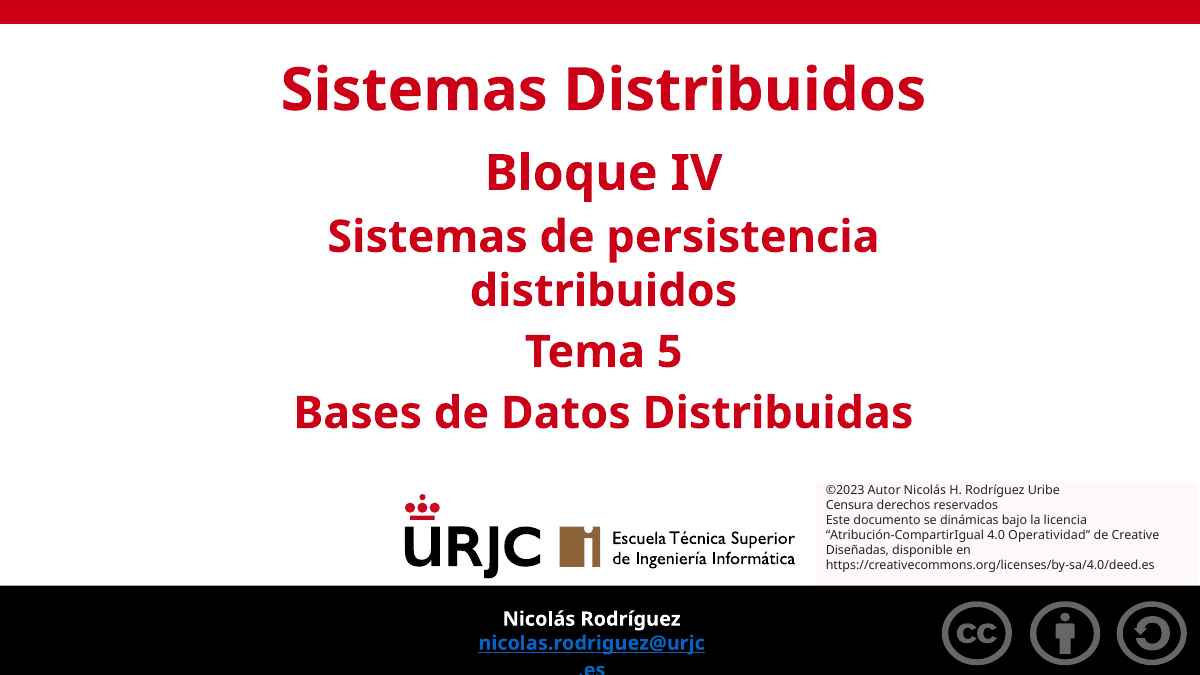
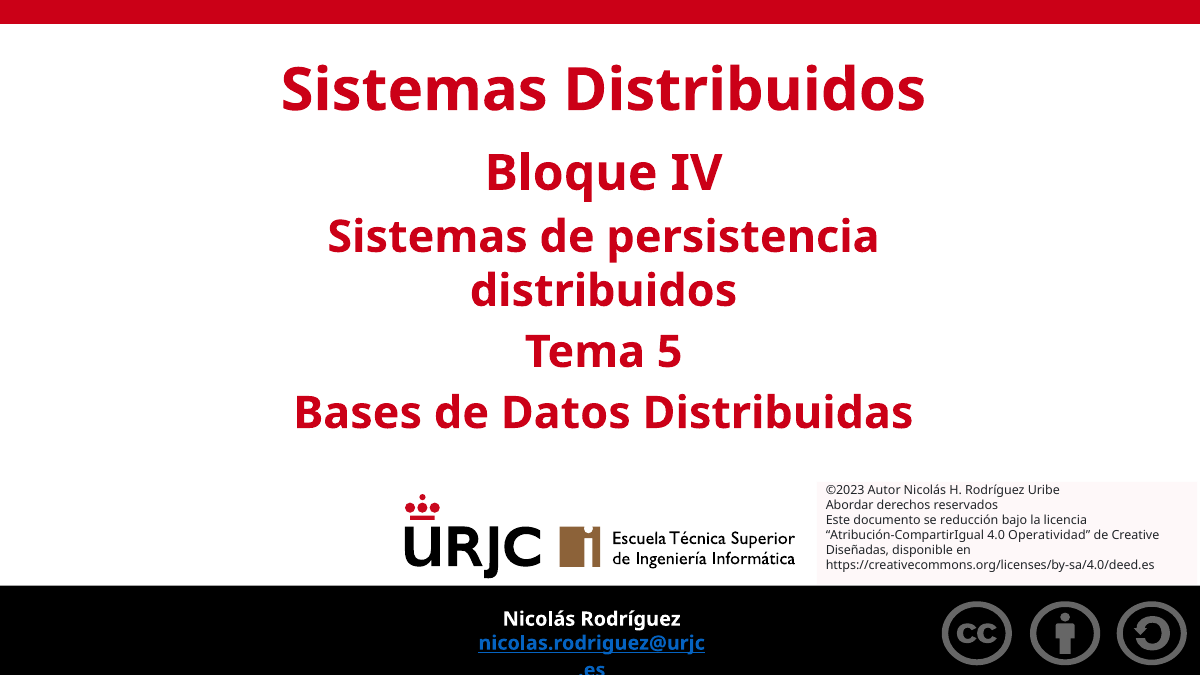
Censura: Censura -> Abordar (850, 505)
dinámicas: dinámicas -> reducción (969, 520)
